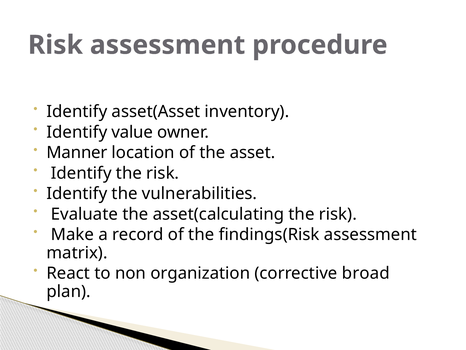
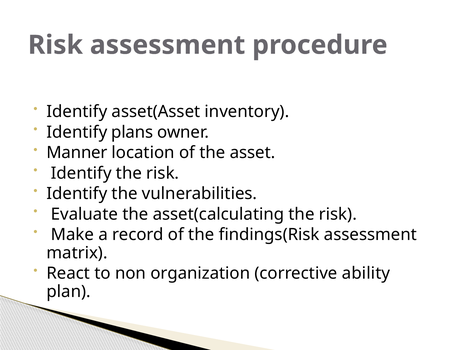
value: value -> plans (132, 132)
broad: broad -> ability (366, 273)
